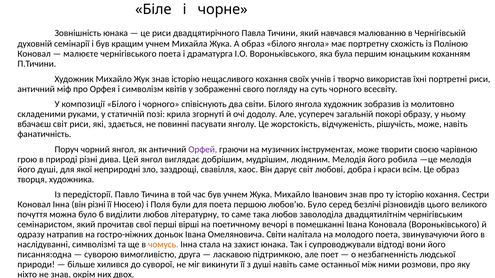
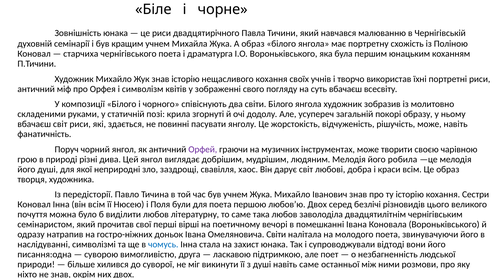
малюєте: малюєте -> старчиха (81, 54)
суть чорного: чорного -> вбачаєш (345, 89)
він різні: різні -> всім (97, 205)
любов’ю Було: Було -> Двох (317, 205)
чомусь colour: orange -> blue (163, 245)
